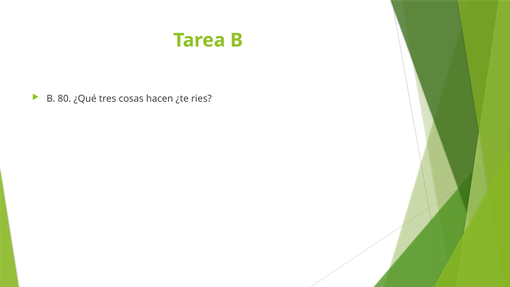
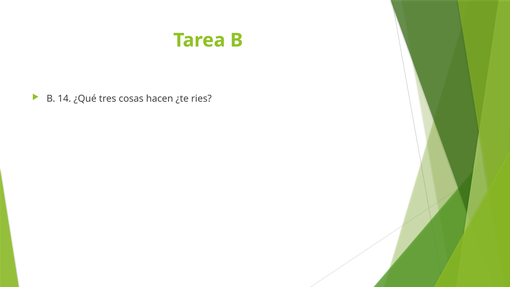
80: 80 -> 14 (64, 99)
